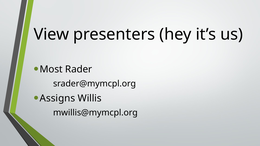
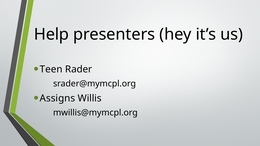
View: View -> Help (51, 34)
Most: Most -> Teen (51, 69)
